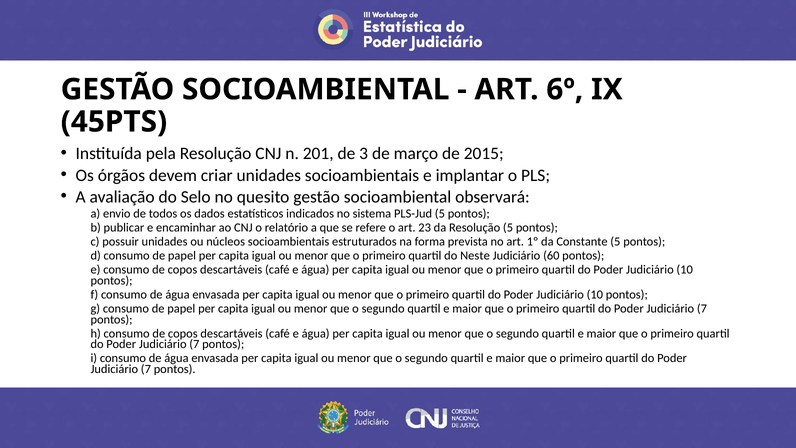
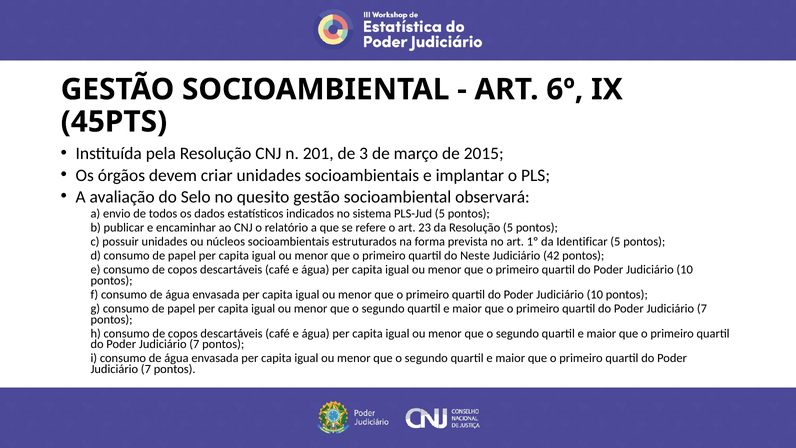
Constante: Constante -> Identificar (582, 242)
60: 60 -> 42 (551, 256)
